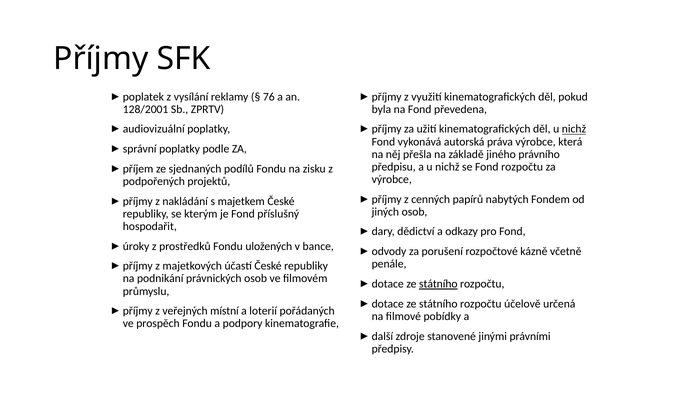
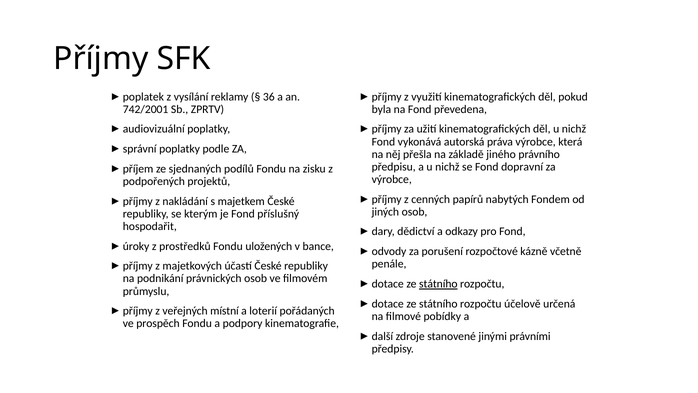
76: 76 -> 36 (269, 97)
128/2001: 128/2001 -> 742/2001 (146, 109)
nichž underline: present -> none (574, 129)
Fond rozpočtu: rozpočtu -> dopravní (522, 167)
